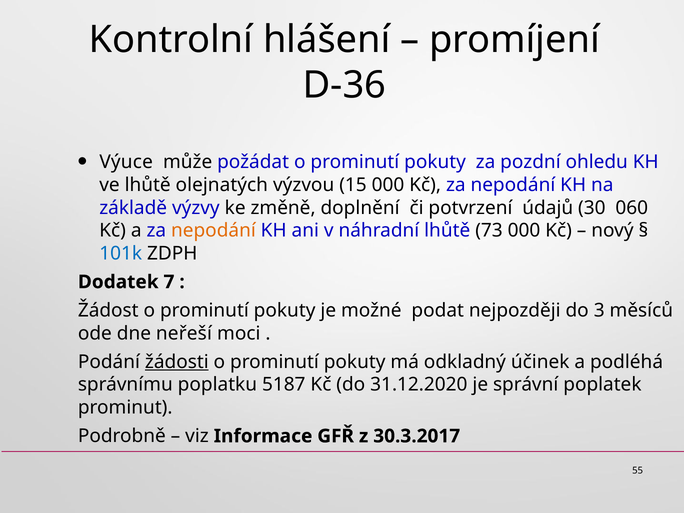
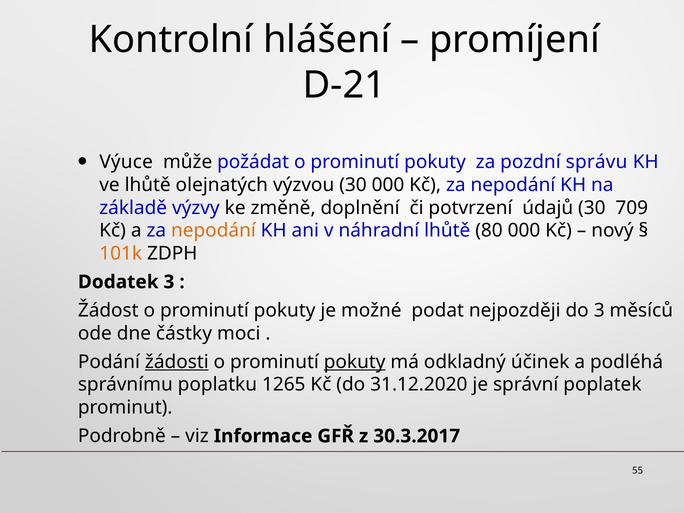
D-36: D-36 -> D-21 (344, 85)
ohledu: ohledu -> správu (597, 162)
výzvou 15: 15 -> 30 (353, 185)
060: 060 -> 709 (632, 208)
73: 73 -> 80 (489, 231)
101k colour: blue -> orange (121, 253)
Dodatek 7: 7 -> 3 (169, 282)
neřeší: neřeší -> částky (184, 333)
pokuty underline: none -> present (355, 362)
5187: 5187 -> 1265 (284, 385)
